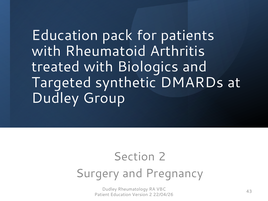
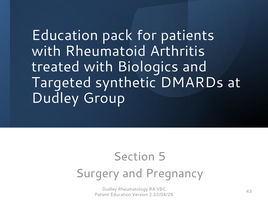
Section 2: 2 -> 5 (162, 157)
